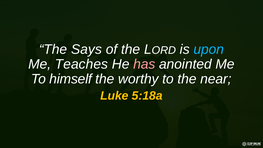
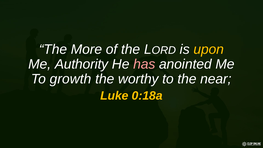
Says: Says -> More (86, 49)
upon colour: light blue -> yellow (209, 49)
Teaches: Teaches -> Authority (82, 64)
himself: himself -> growth (71, 79)
5:18a: 5:18a -> 0:18a (147, 96)
